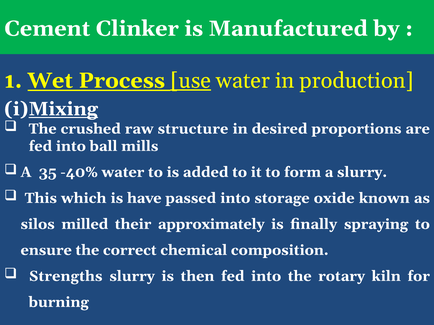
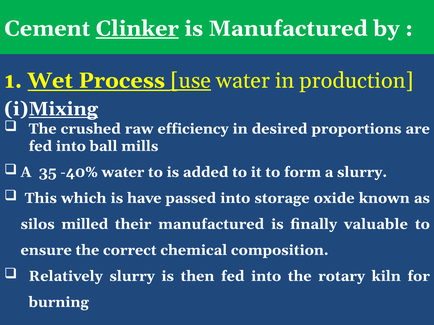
Clinker underline: none -> present (137, 29)
structure: structure -> efficiency (193, 129)
their approximately: approximately -> manufactured (211, 224)
spraying: spraying -> valuable (376, 224)
Strengths: Strengths -> Relatively (66, 277)
